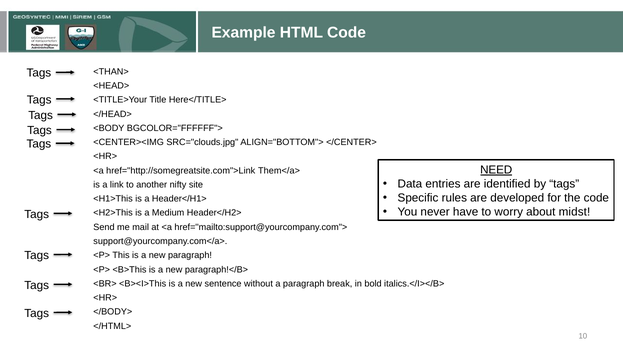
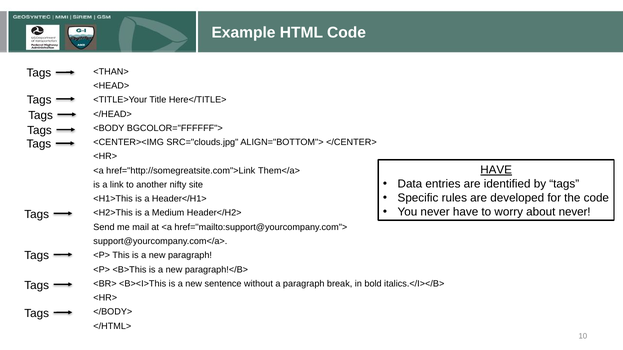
NEED: NEED -> HAVE (496, 170)
about midst: midst -> never (575, 212)
